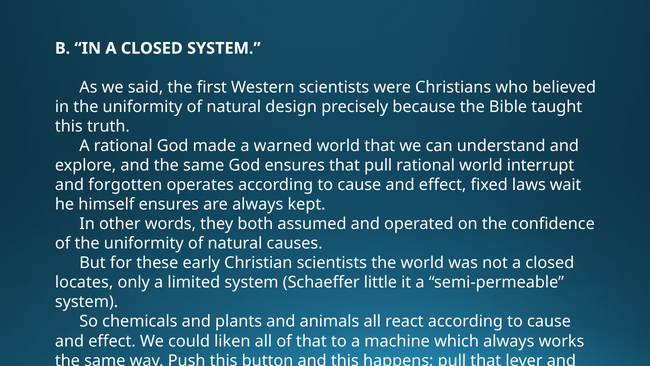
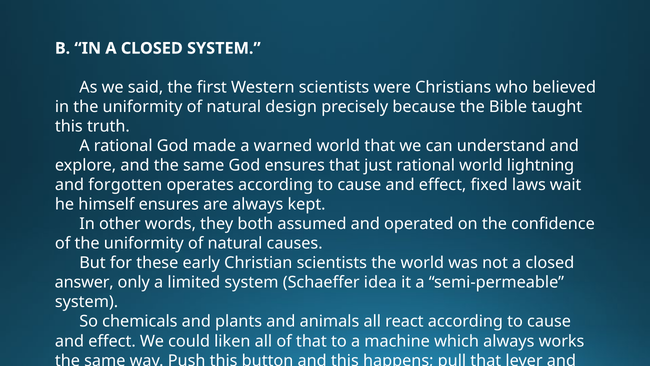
that pull: pull -> just (378, 165)
interrupt: interrupt -> lightning (541, 165)
locates: locates -> answer (84, 282)
little: little -> idea (380, 282)
